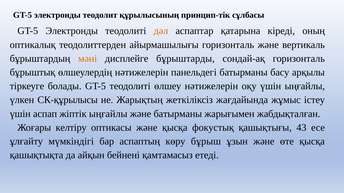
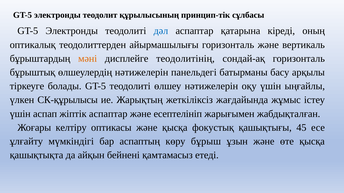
дәл colour: orange -> blue (161, 31)
бұрыштарды: бұрыштарды -> теодолитінің (185, 59)
жіптік ыңғайлы: ыңғайлы -> аспаптар (108, 114)
және батырманы: батырманы -> есептелініп (178, 114)
43: 43 -> 45 (301, 128)
